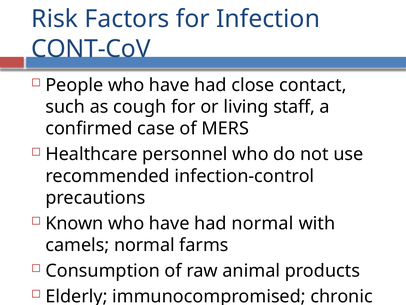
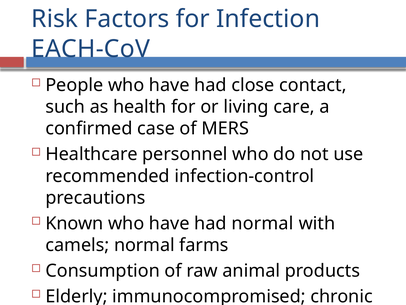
CONT-CoV: CONT-CoV -> EACH-CoV (91, 49)
cough: cough -> health (140, 107)
staff: staff -> care (294, 107)
